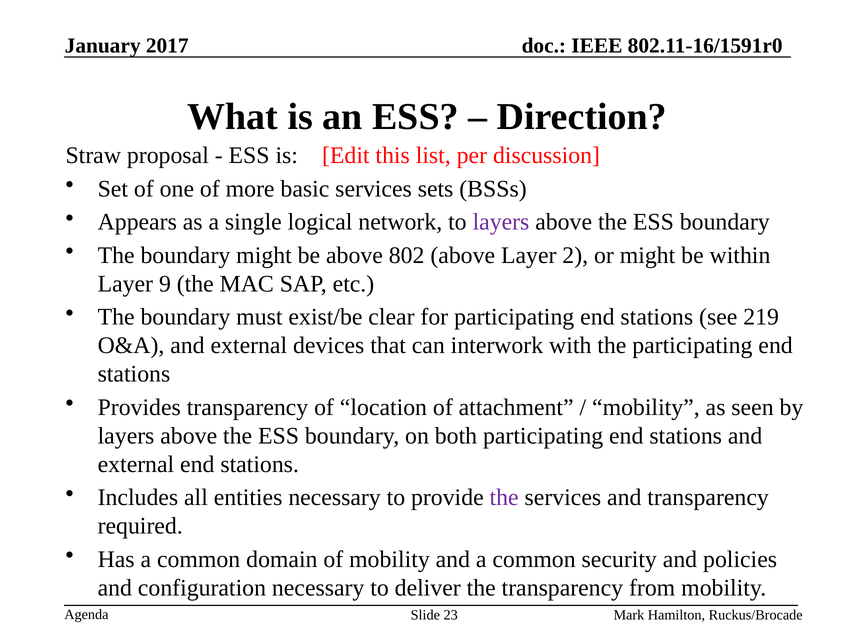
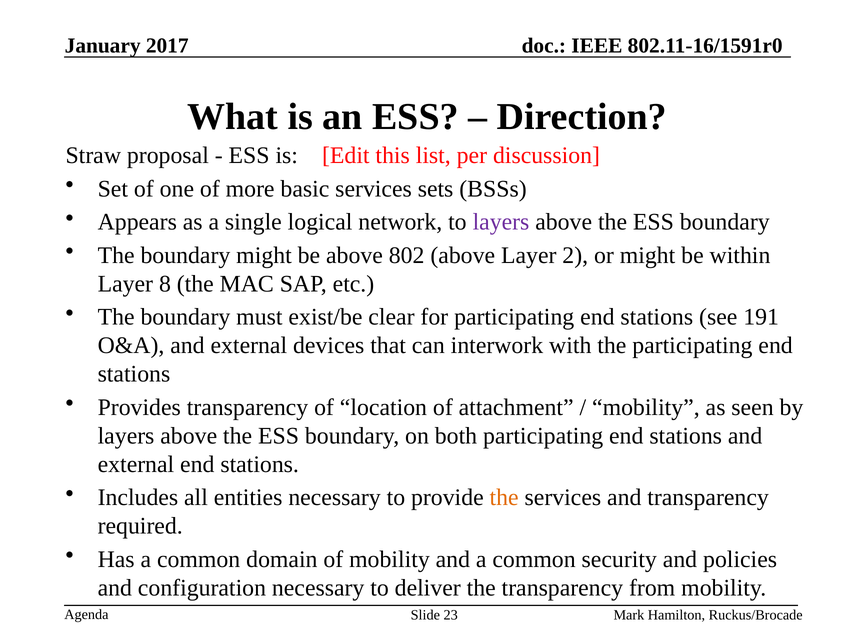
9: 9 -> 8 (165, 284)
219: 219 -> 191 (761, 317)
the colour: purple -> orange (504, 498)
